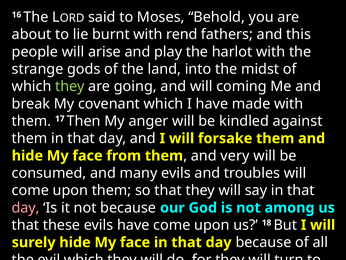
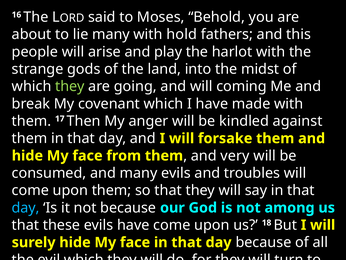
lie burnt: burnt -> many (111, 34)
rend: rend -> hold (182, 34)
day colour: pink -> light blue (26, 207)
